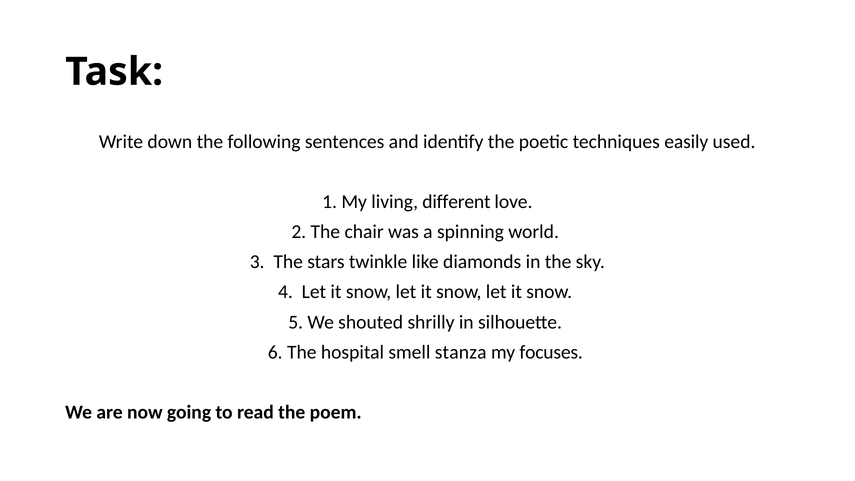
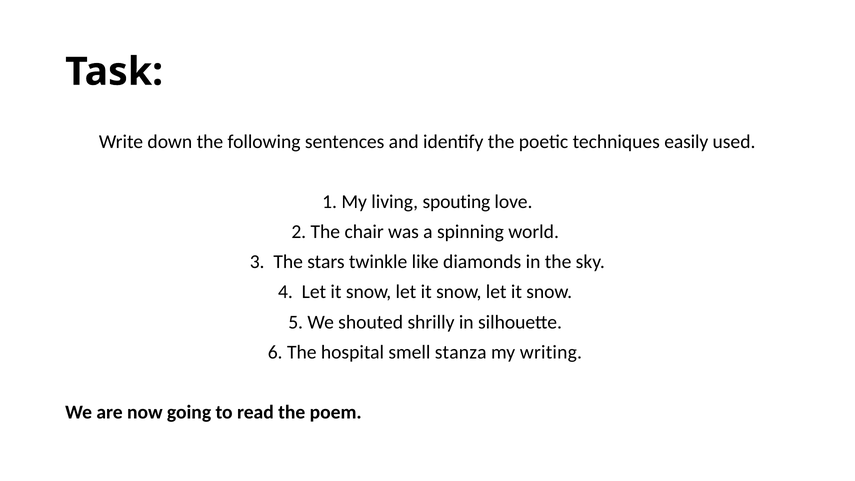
different: different -> spouting (456, 202)
focuses: focuses -> writing (551, 352)
